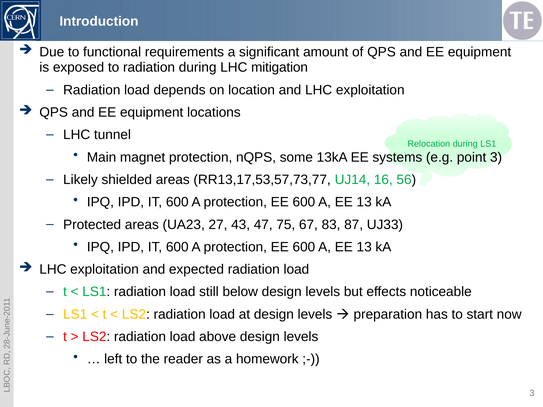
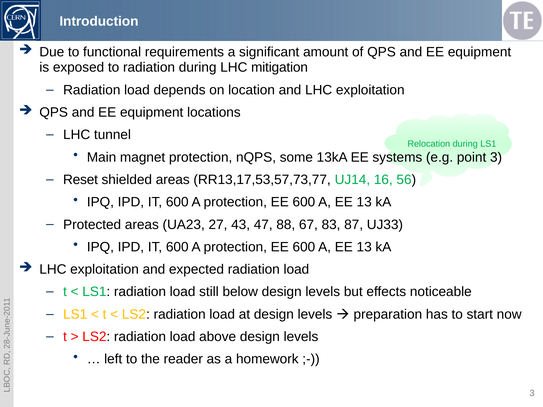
Likely: Likely -> Reset (81, 180)
75: 75 -> 88 (286, 225)
